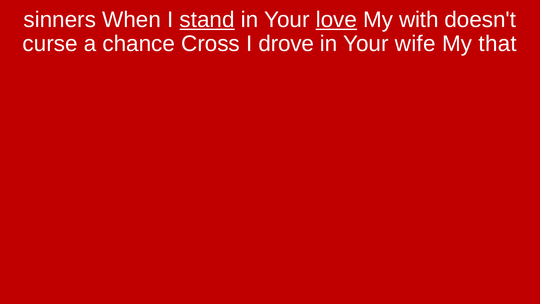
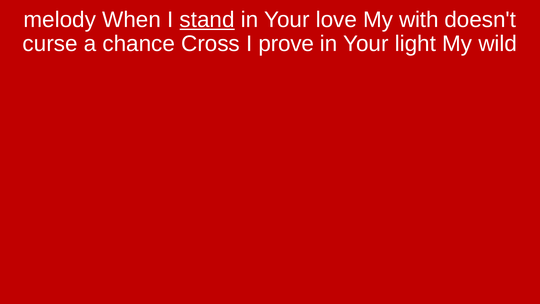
sinners: sinners -> melody (60, 20)
love underline: present -> none (336, 20)
drove: drove -> prove (286, 44)
wife: wife -> light (415, 44)
that: that -> wild (498, 44)
